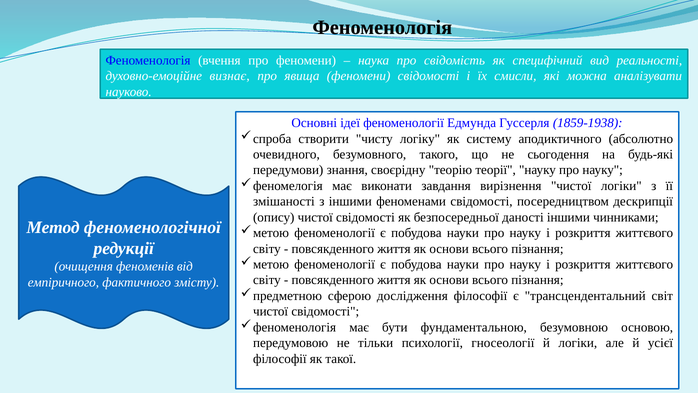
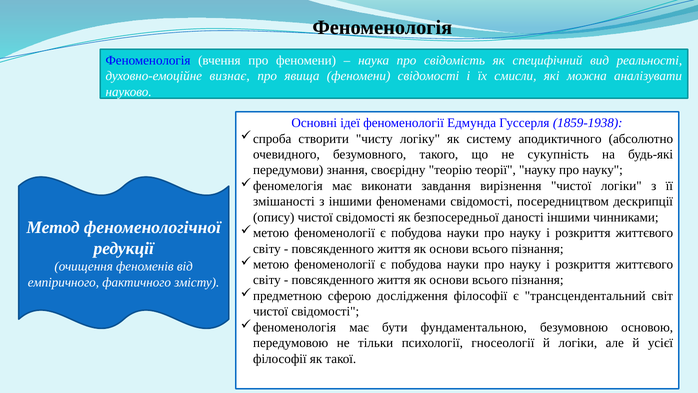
сьогодення: сьогодення -> сукупність (558, 154)
